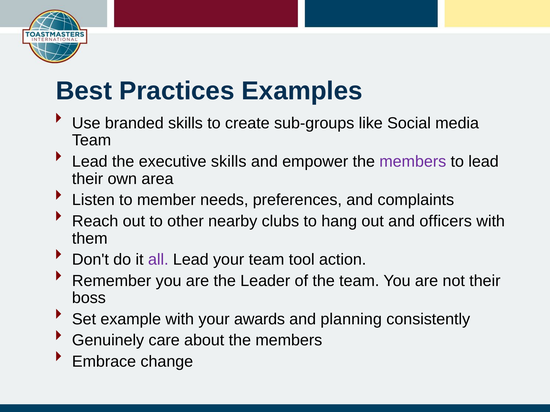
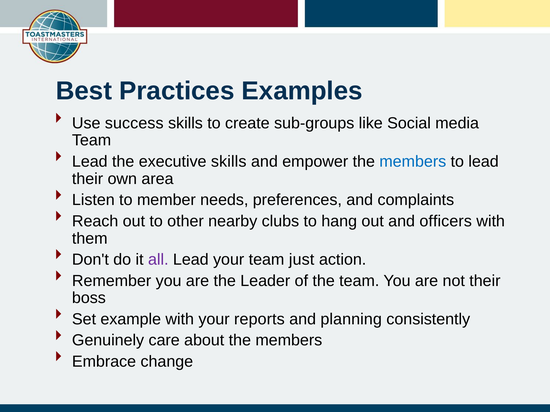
branded: branded -> success (134, 123)
members colour: purple -> blue (413, 162)
tool: tool -> just (302, 260)
awards: awards -> reports (259, 320)
